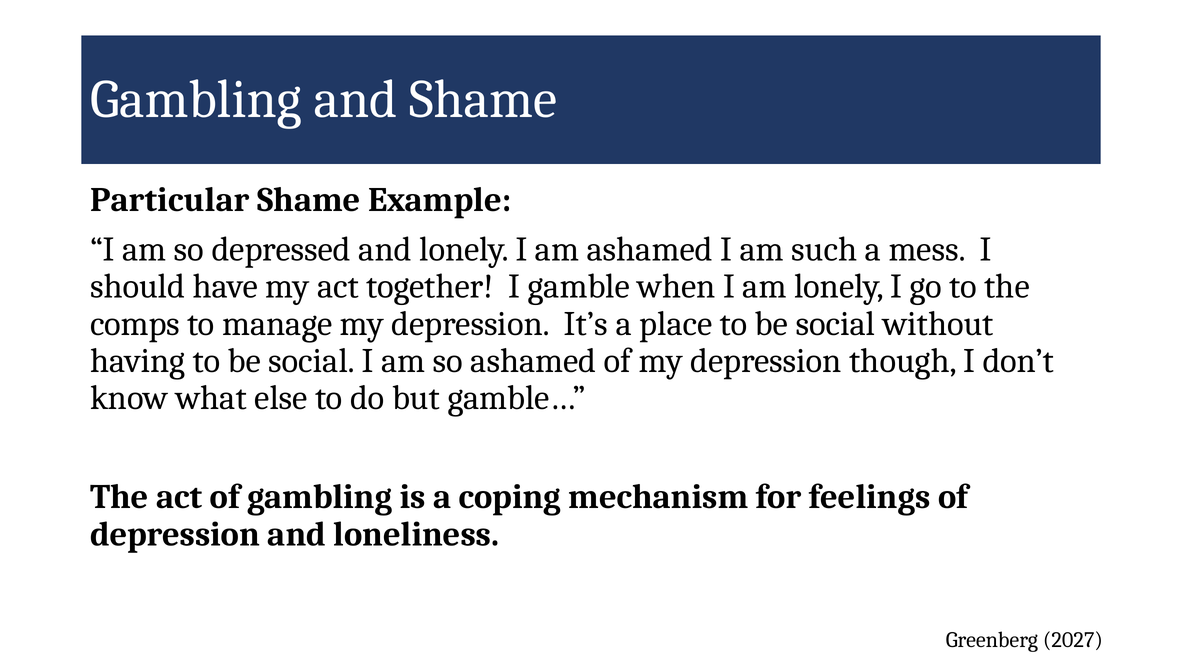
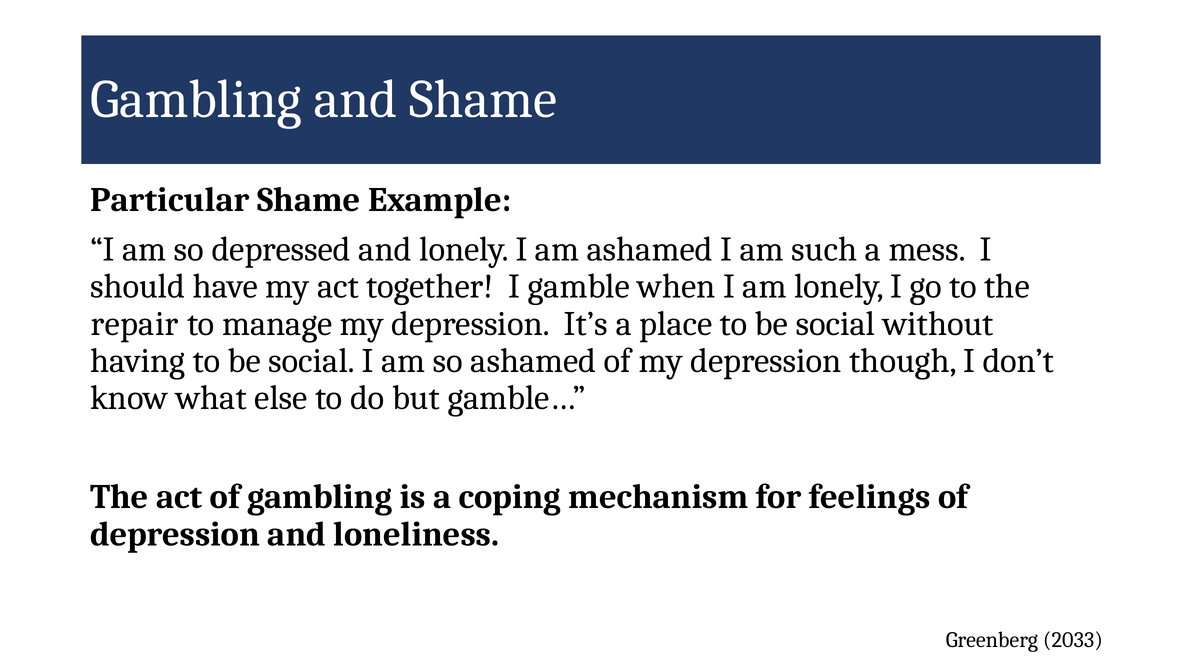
comps: comps -> repair (135, 324)
2027: 2027 -> 2033 (1073, 640)
